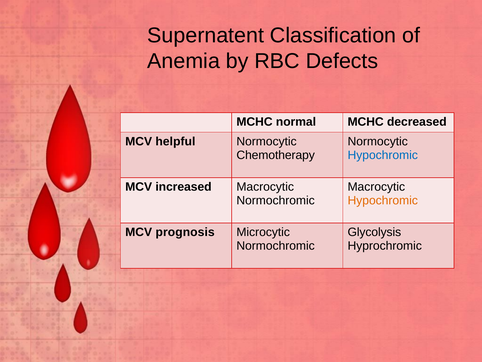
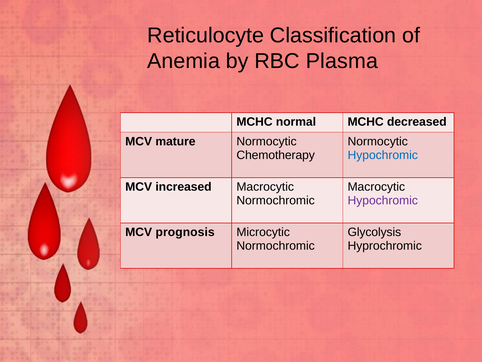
Supernatent: Supernatent -> Reticulocyte (206, 35)
Defects: Defects -> Plasma (342, 61)
helpful: helpful -> mature (175, 141)
Hypochromic colour: orange -> purple (383, 200)
